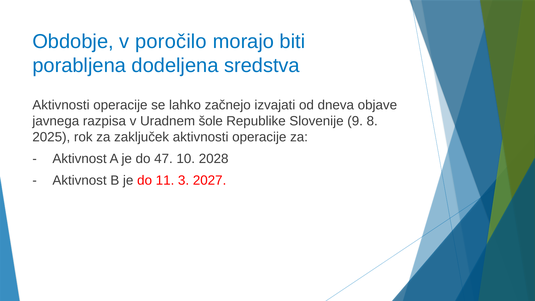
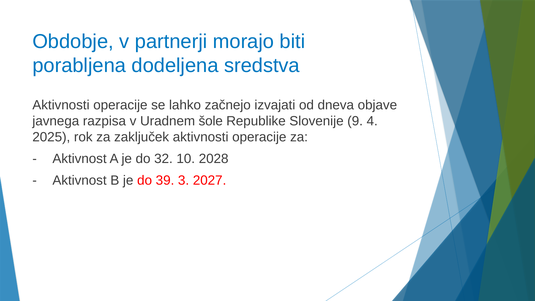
poročilo: poročilo -> partnerji (171, 42)
8: 8 -> 4 (372, 121)
47: 47 -> 32 (163, 159)
11: 11 -> 39 (165, 180)
